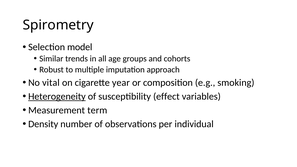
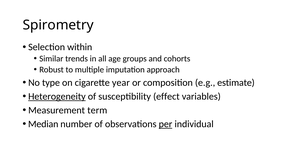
model: model -> within (80, 47)
vital: vital -> type (51, 83)
smoking: smoking -> estimate (236, 83)
Density: Density -> Median (43, 124)
per underline: none -> present (166, 124)
